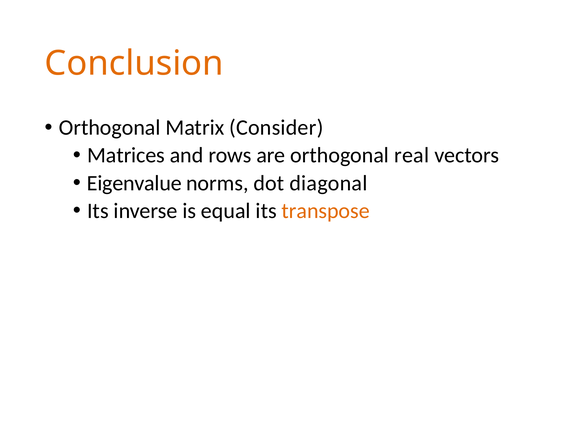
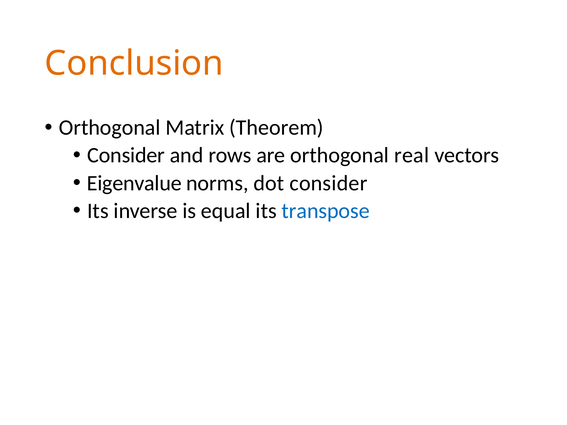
Consider: Consider -> Theorem (276, 128)
Matrices: Matrices -> Consider (126, 155)
dot diagonal: diagonal -> consider (328, 183)
transpose colour: orange -> blue (326, 211)
